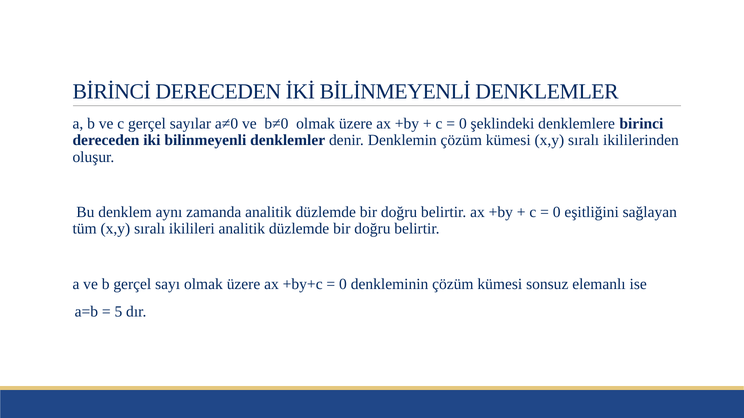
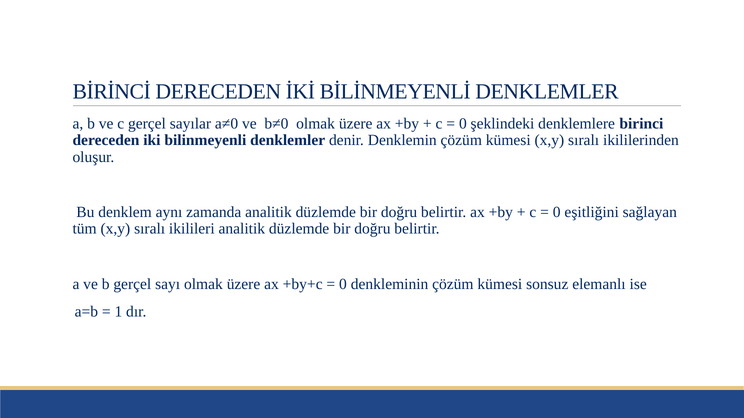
5: 5 -> 1 (118, 312)
